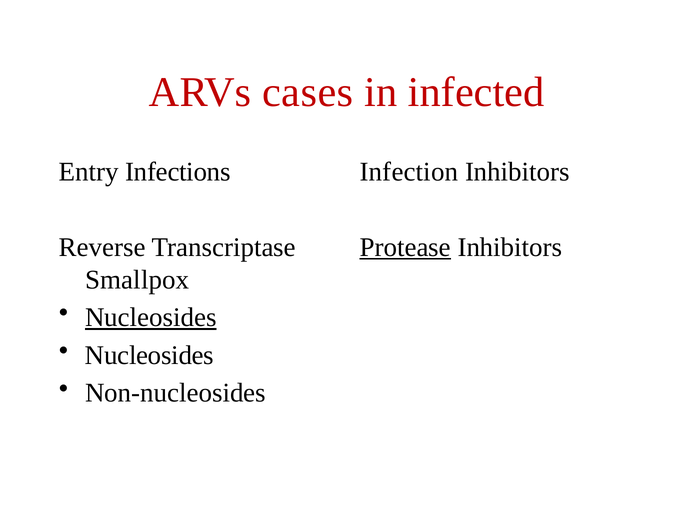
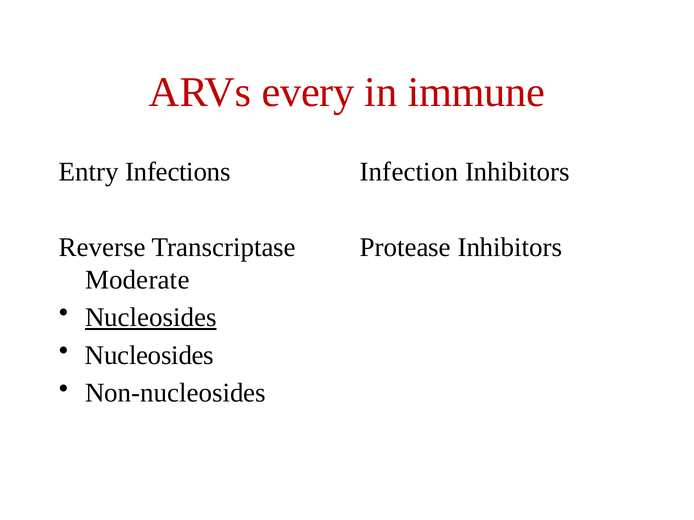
cases: cases -> every (308, 93)
infected: infected -> immune (476, 93)
Protease underline: present -> none (405, 248)
Smallpox: Smallpox -> Moderate (137, 280)
